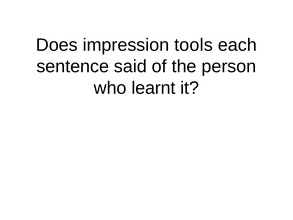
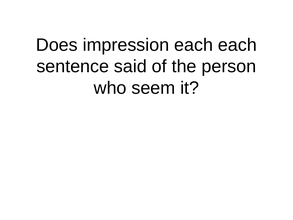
impression tools: tools -> each (194, 45)
learnt: learnt -> seem (153, 88)
